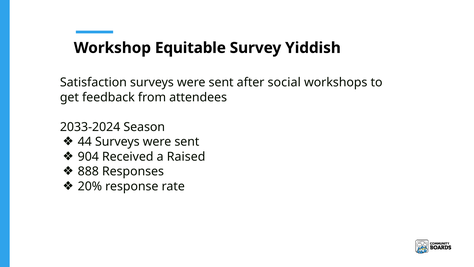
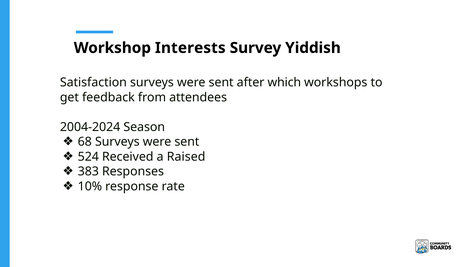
Equitable: Equitable -> Interests (190, 48)
social: social -> which (284, 82)
2033-2024: 2033-2024 -> 2004-2024 (90, 127)
44: 44 -> 68 (85, 142)
904: 904 -> 524 (88, 156)
888: 888 -> 383 (88, 171)
20%: 20% -> 10% (90, 186)
